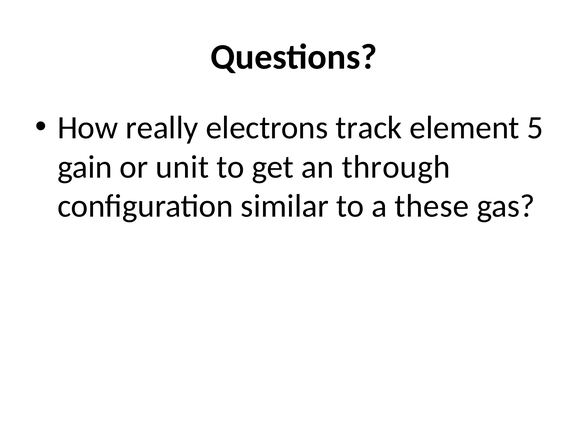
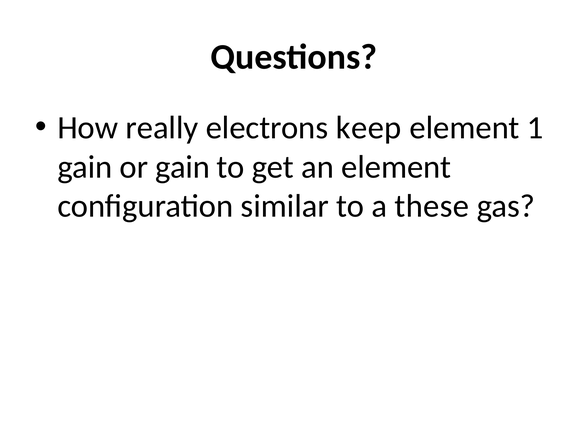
track: track -> keep (369, 128)
5: 5 -> 1 (535, 128)
or unit: unit -> gain (183, 167)
an through: through -> element (396, 167)
